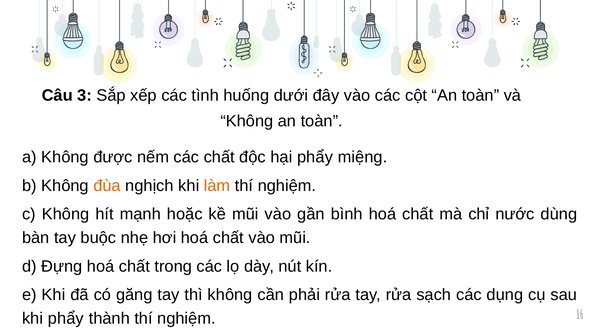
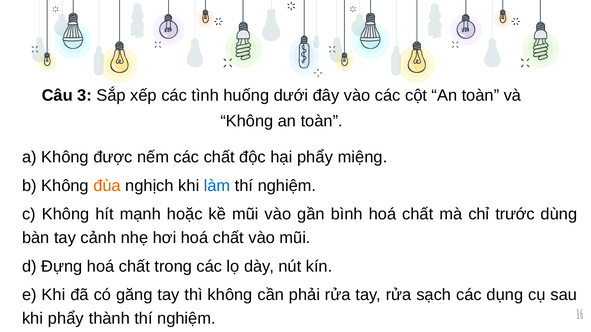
làm colour: orange -> blue (217, 186)
nước: nước -> trước (515, 215)
buộc: buộc -> cảnh (98, 238)
